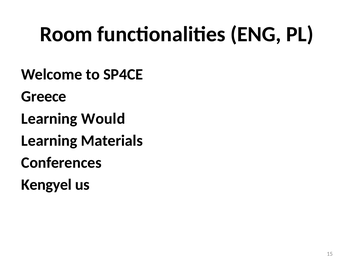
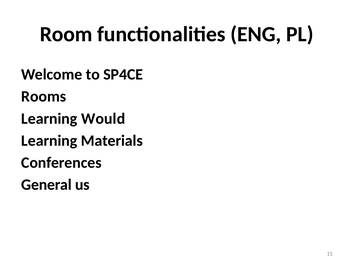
Greece: Greece -> Rooms (44, 96)
Kengyel: Kengyel -> General (46, 184)
